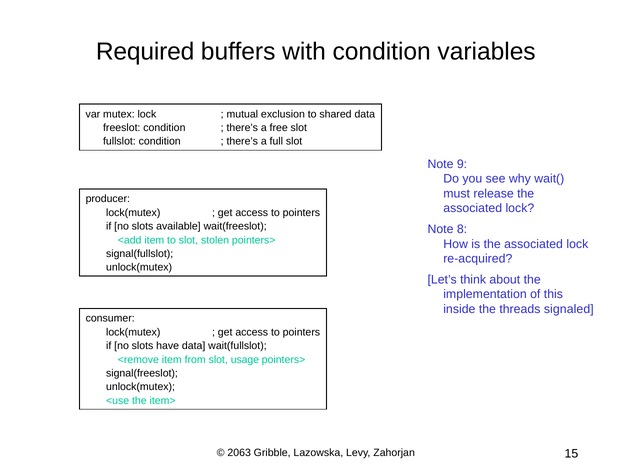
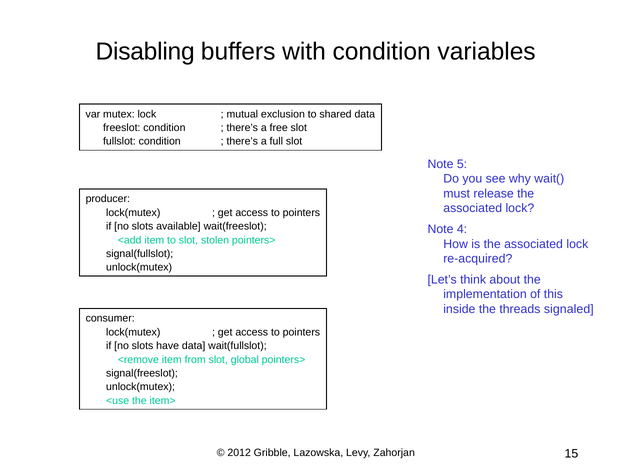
Required: Required -> Disabling (145, 52)
9: 9 -> 5 (462, 164)
8: 8 -> 4 (462, 229)
usage: usage -> global (245, 360)
2063: 2063 -> 2012 (239, 453)
